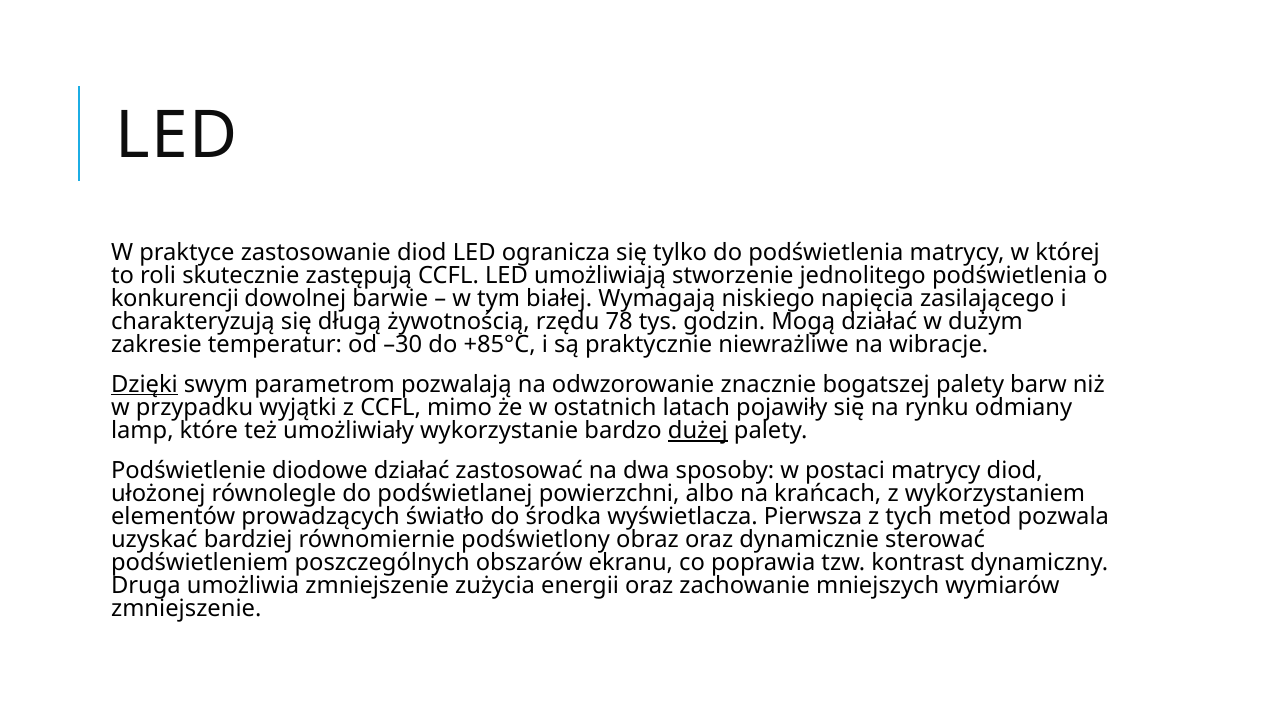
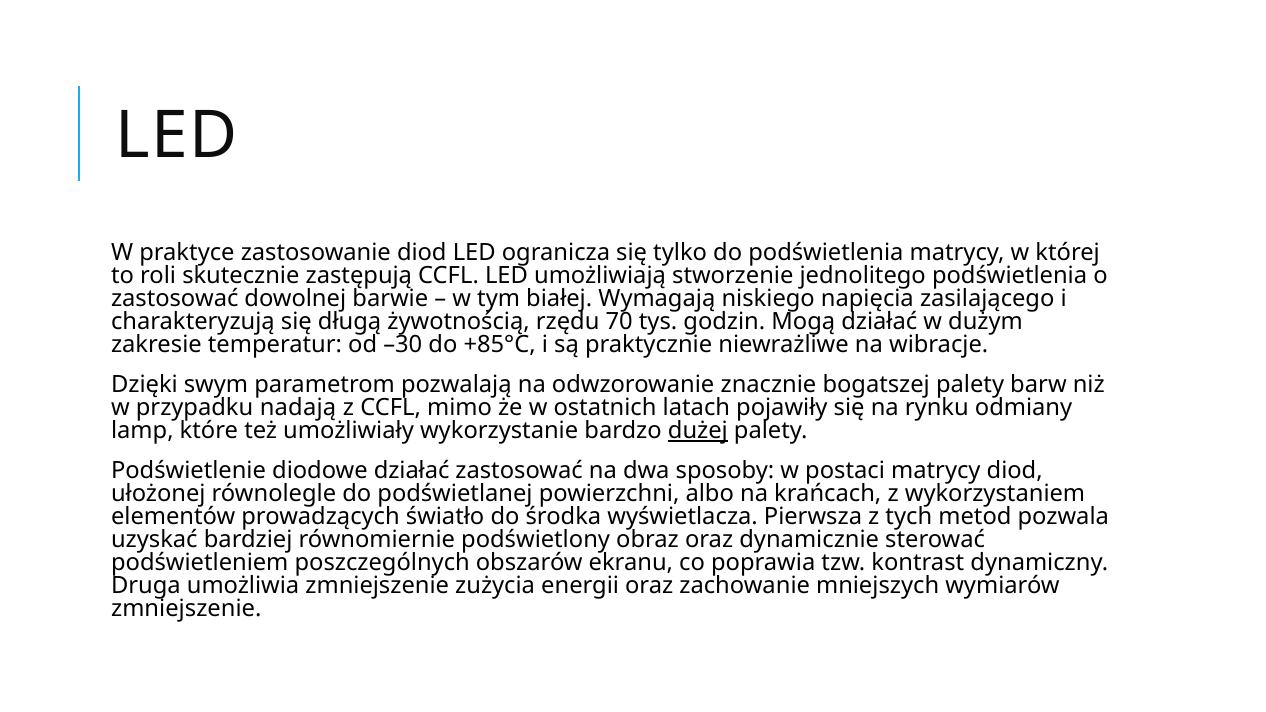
konkurencji: konkurencji -> zastosować (175, 299)
78: 78 -> 70 (619, 322)
Dzięki underline: present -> none (144, 385)
wyjątki: wyjątki -> nadają (298, 408)
